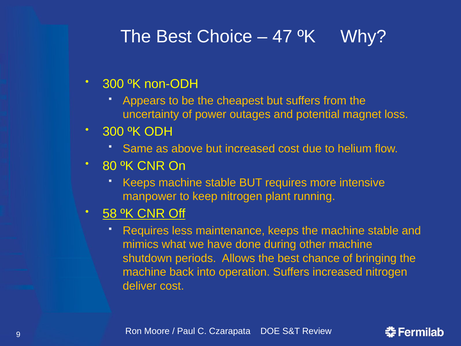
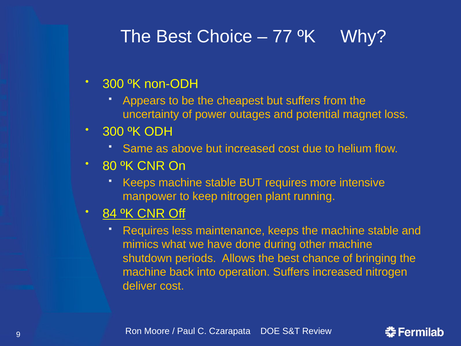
47: 47 -> 77 (282, 37)
58: 58 -> 84 (110, 214)
